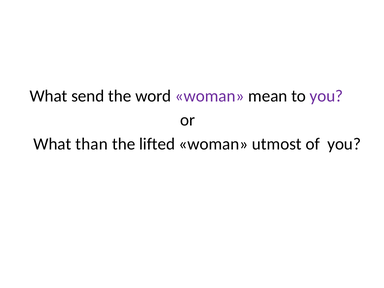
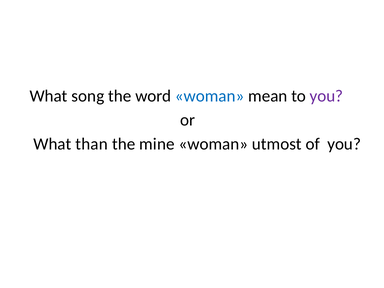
send: send -> song (88, 96)
woman colour: purple -> blue (210, 96)
lifted: lifted -> mine (157, 144)
